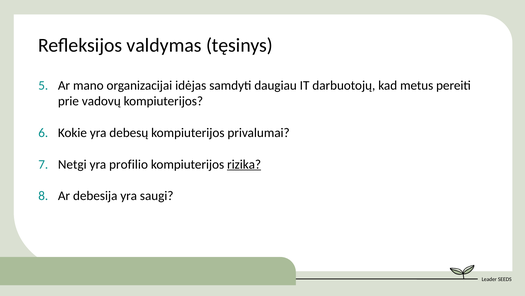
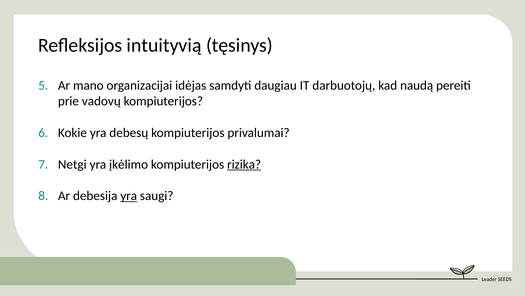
valdymas: valdymas -> intuityvią (164, 45)
metus: metus -> naudą (417, 85)
profilio: profilio -> įkėlimo (129, 164)
yra underline: none -> present (129, 196)
